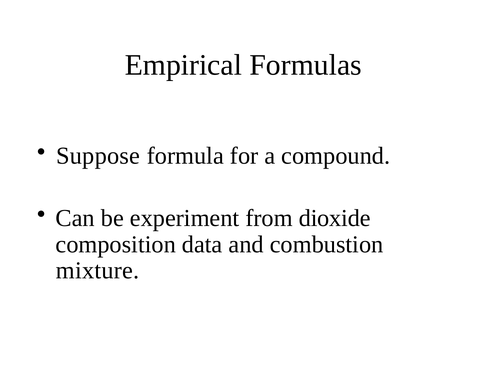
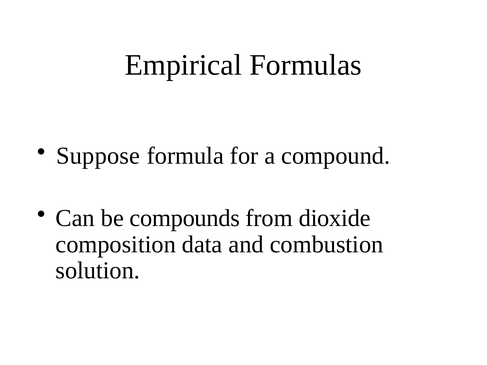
experiment: experiment -> compounds (185, 218)
mixture: mixture -> solution (98, 271)
